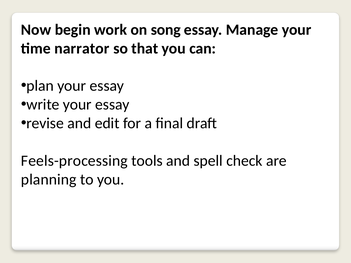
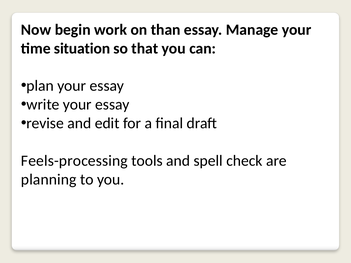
song: song -> than (166, 30)
narrator: narrator -> situation (82, 48)
